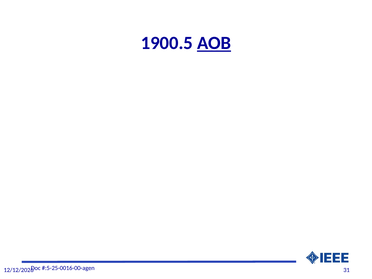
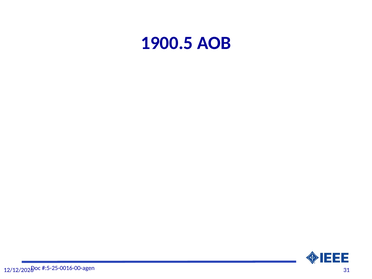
AOB underline: present -> none (214, 43)
